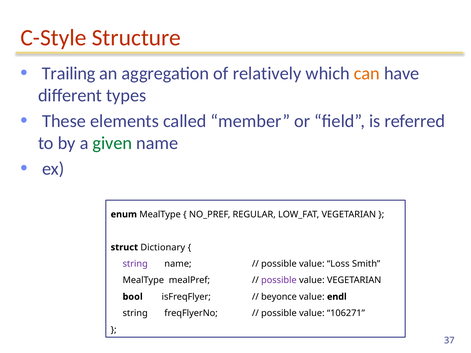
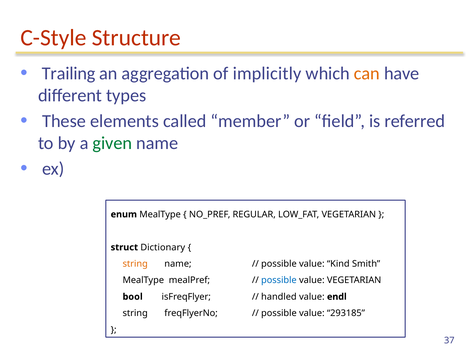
relatively: relatively -> implicitly (267, 74)
string colour: purple -> orange (135, 264)
Loss: Loss -> Kind (338, 264)
possible colour: purple -> blue (279, 280)
beyonce: beyonce -> handled (279, 297)
106271: 106271 -> 293185 (346, 313)
